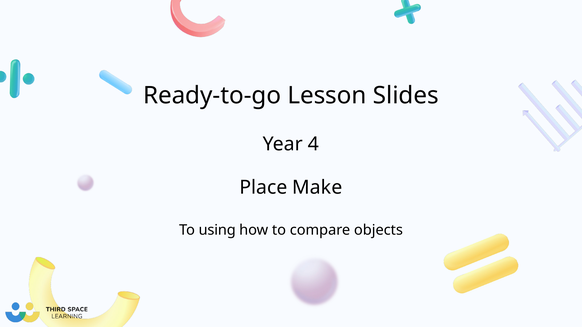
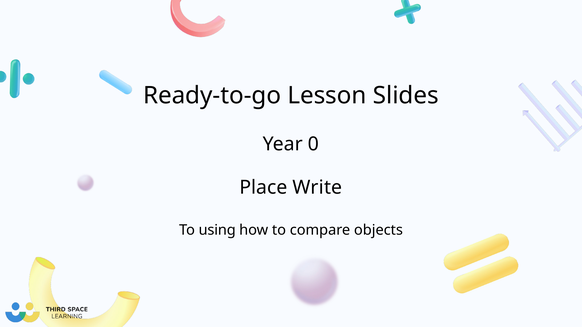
4: 4 -> 0 (313, 144)
Make: Make -> Write (317, 188)
